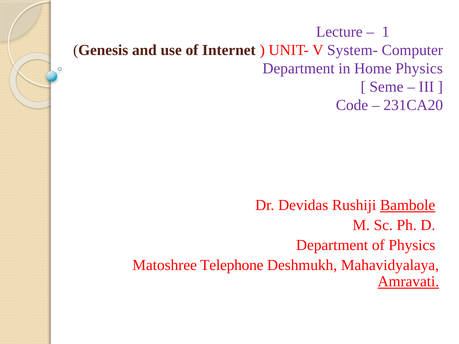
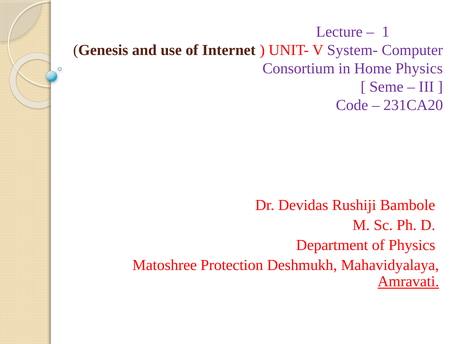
Department: Department -> Consortium (299, 69)
Bambole underline: present -> none (408, 205)
Telephone: Telephone -> Protection (232, 265)
